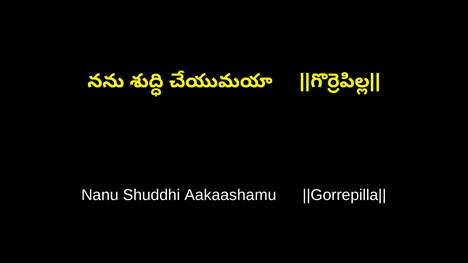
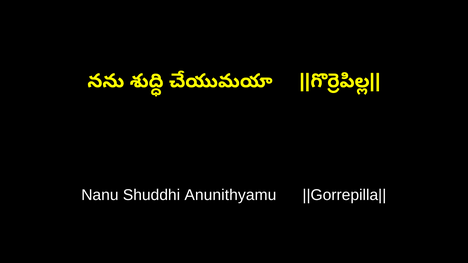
Aakaashamu: Aakaashamu -> Anunithyamu (230, 195)
